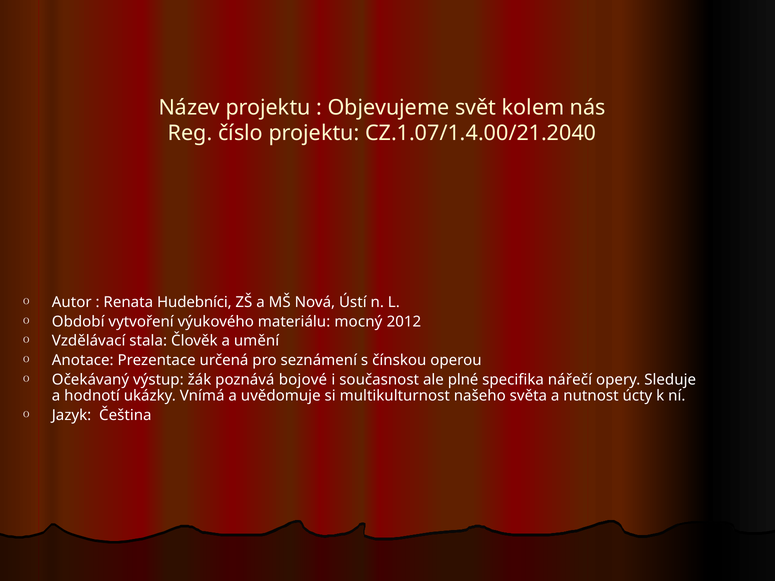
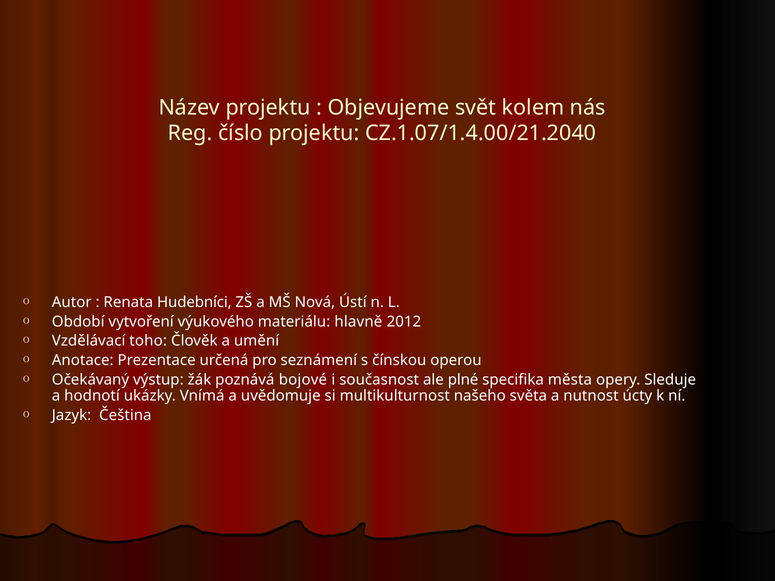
mocný: mocný -> hlavně (358, 322)
stala: stala -> toho (148, 341)
nářečí: nářečí -> města (570, 380)
